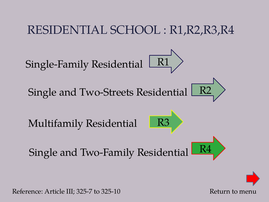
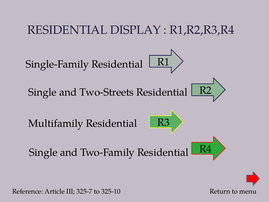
SCHOOL: SCHOOL -> DISPLAY (136, 30)
